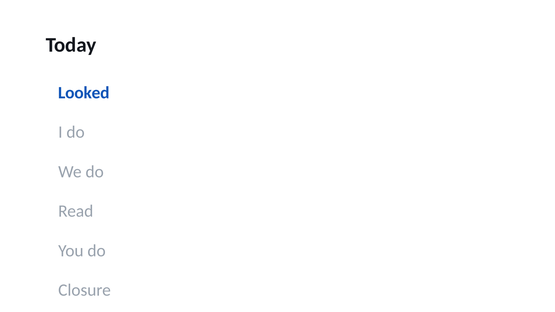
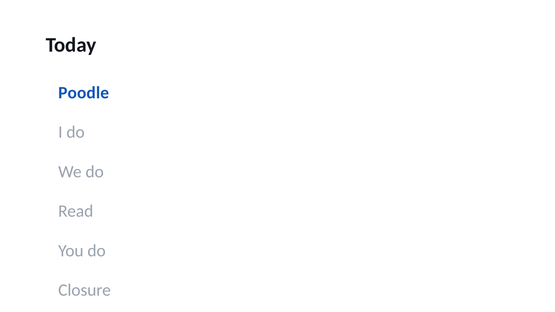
Looked: Looked -> Poodle (84, 93)
